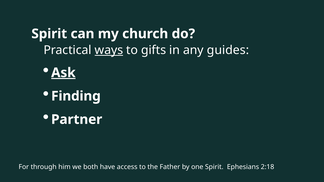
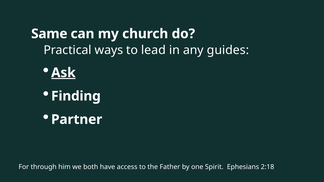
Spirit: Spirit -> Same (49, 34)
ways underline: present -> none (109, 50)
gifts: gifts -> lead (154, 50)
